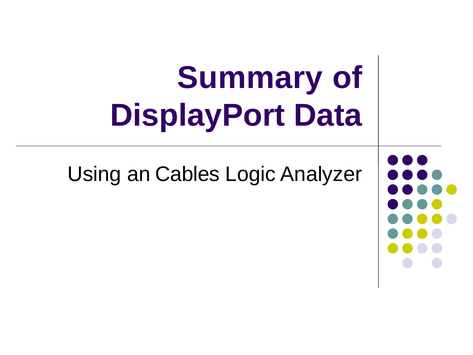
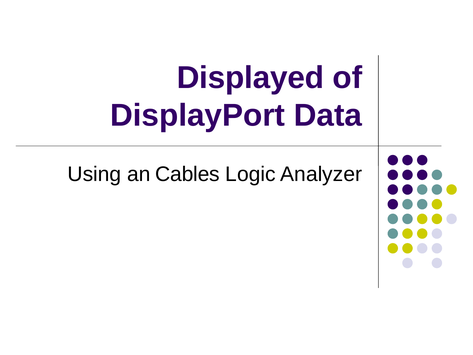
Summary: Summary -> Displayed (250, 78)
